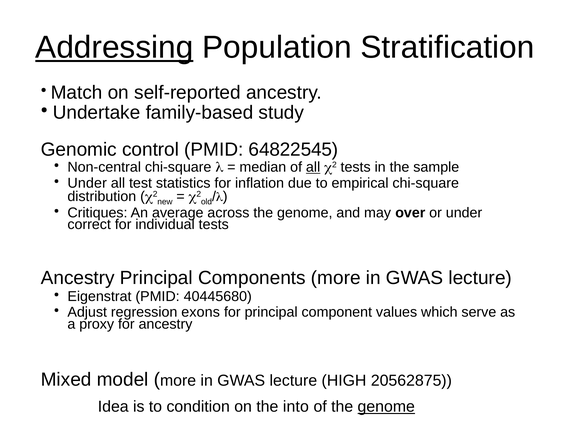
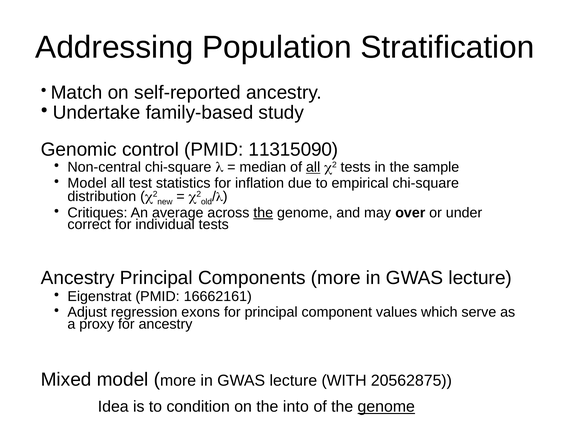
Addressing underline: present -> none (114, 47)
64822545: 64822545 -> 11315090 (293, 149)
Under: Under -> Model (87, 183)
the underline: none -> present (263, 212)
40445680: 40445680 -> 16662161 (218, 296)
HIGH: HIGH -> WITH (344, 380)
